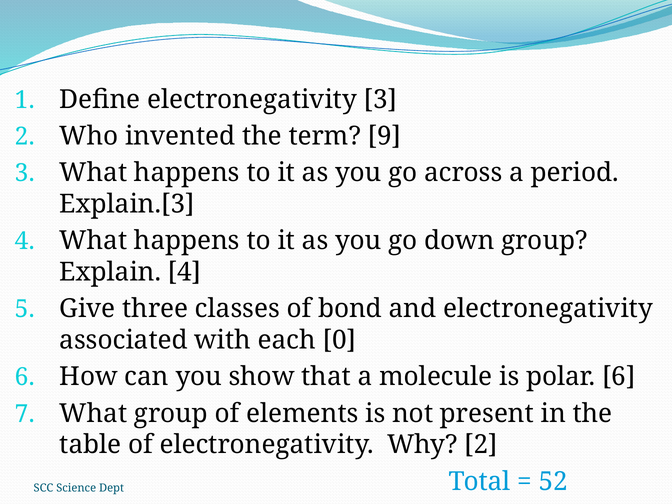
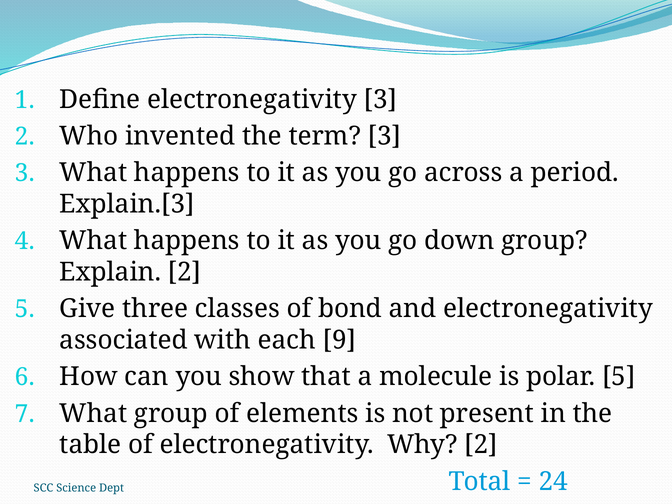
term 9: 9 -> 3 (385, 136)
Explain 4: 4 -> 2 (185, 272)
0: 0 -> 9 (339, 340)
polar 6: 6 -> 5 (619, 377)
52: 52 -> 24 (553, 481)
